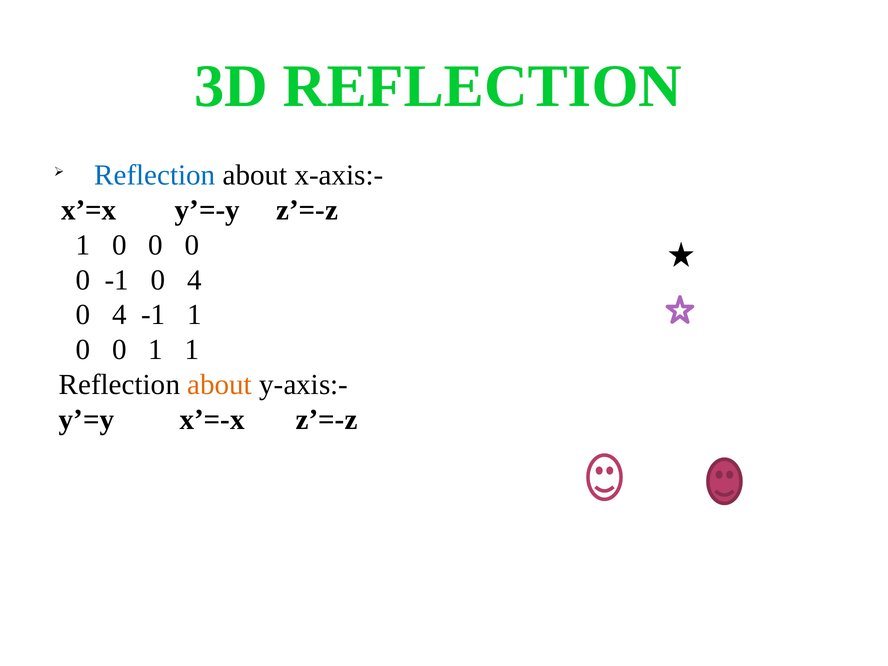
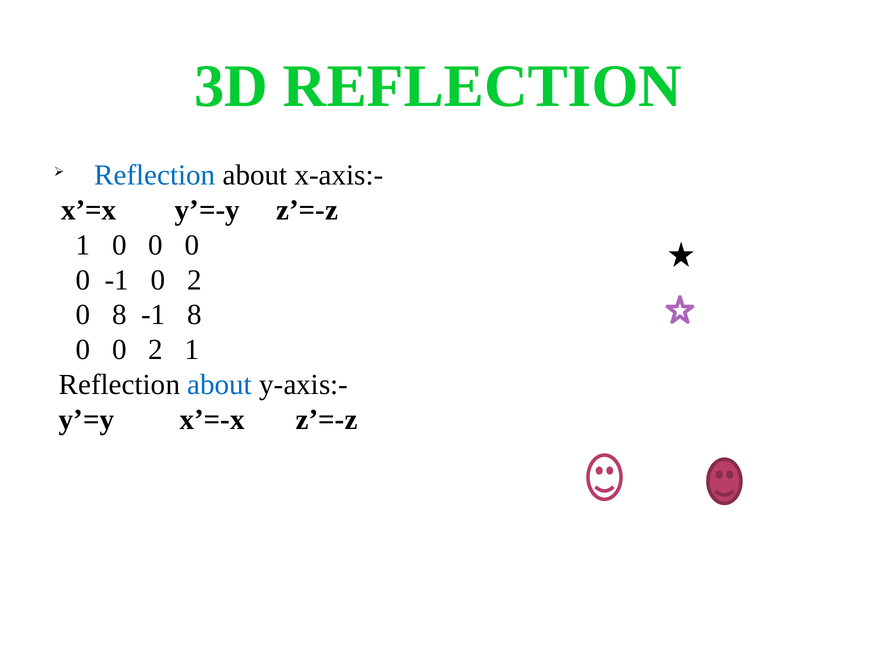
-1 0 4: 4 -> 2 (194, 280)
4: 4 -> 8 (119, 315)
-1 1: 1 -> 8 (194, 315)
0 0 1: 1 -> 2 (156, 350)
about colour: orange -> blue (220, 385)
